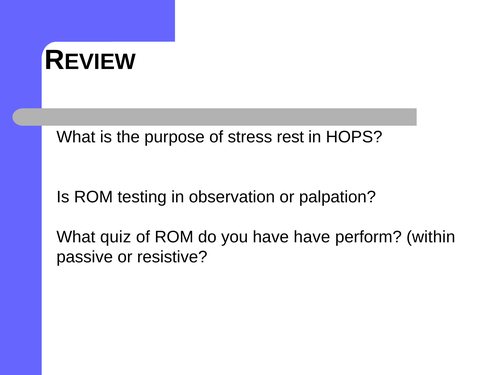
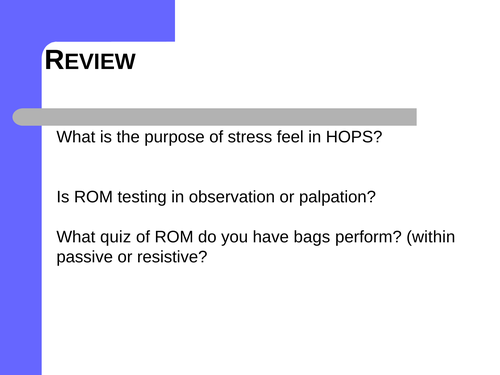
rest: rest -> feel (290, 137)
have have: have -> bags (312, 237)
